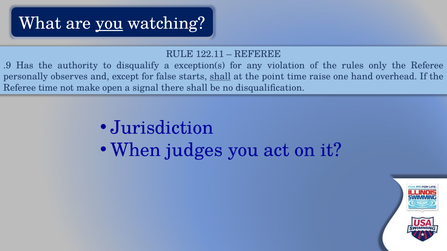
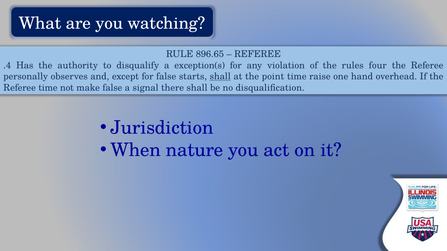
you underline: present -> none (109, 23)
122.11: 122.11 -> 896.65 (210, 54)
.9: .9 -> .4 (7, 65)
only: only -> four (378, 65)
make open: open -> false (112, 88)
judges: judges -> nature (195, 150)
